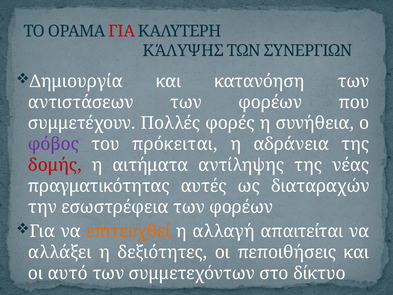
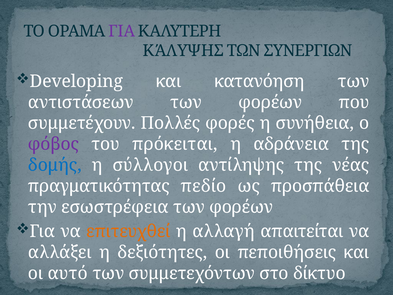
ΓΙΑ colour: red -> purple (122, 31)
Δημιουργία: Δημιουργία -> Developing (76, 81)
δομής colour: red -> blue (55, 165)
αιτήματα: αιτήματα -> σύλλογοι (150, 165)
αυτές: αυτές -> πεδίο (204, 186)
διαταραχών: διαταραχών -> προσπάθεια (320, 186)
